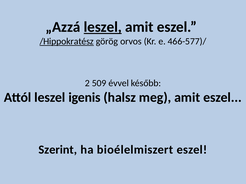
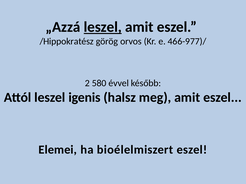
/Hippokratész underline: present -> none (67, 41)
466-577)/: 466-577)/ -> 466-977)/ (187, 41)
509: 509 -> 580 (99, 83)
Szerint: Szerint -> Elemei (58, 150)
